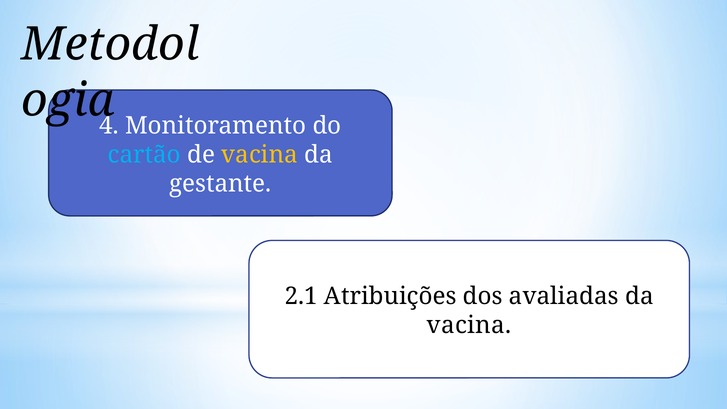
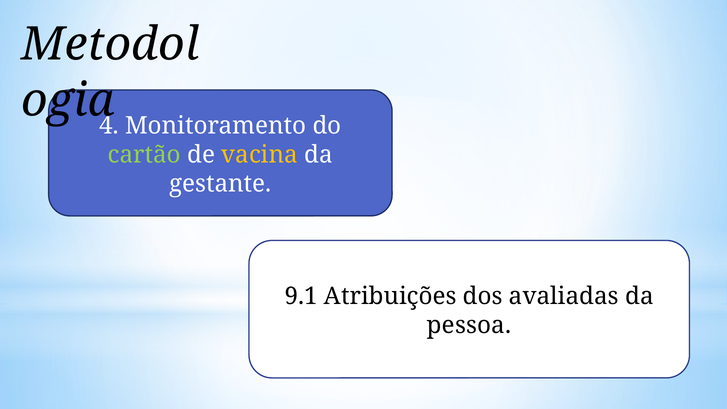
cartão colour: light blue -> light green (144, 155)
2.1: 2.1 -> 9.1 (301, 296)
vacina: vacina -> pessoa (469, 325)
